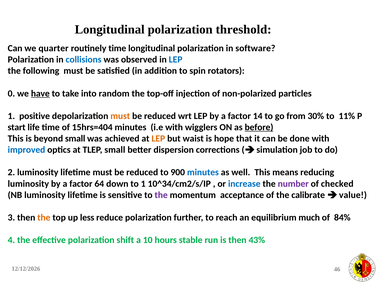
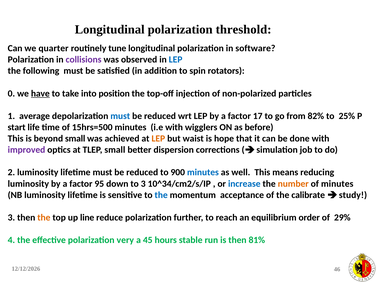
routinely time: time -> tune (117, 48)
collisions colour: blue -> purple (84, 60)
random: random -> position (114, 94)
positive: positive -> average (35, 116)
must colour: orange -> blue (120, 116)
14: 14 -> 17 (258, 116)
30%: 30% -> 82% (316, 116)
11%: 11% -> 25% (347, 116)
15hrs=404: 15hrs=404 -> 15hrs=500 (92, 128)
before underline: present -> none (259, 128)
improved colour: blue -> purple (26, 150)
64: 64 -> 95 (99, 184)
to 1: 1 -> 3 (143, 184)
number colour: purple -> orange (293, 184)
of checked: checked -> minutes (337, 184)
the colour: purple -> blue (161, 195)
value: value -> study (353, 195)
less: less -> line (87, 218)
much: much -> order (309, 218)
84%: 84% -> 29% (342, 218)
shift: shift -> very (125, 241)
10: 10 -> 45 (148, 241)
43%: 43% -> 81% (257, 241)
